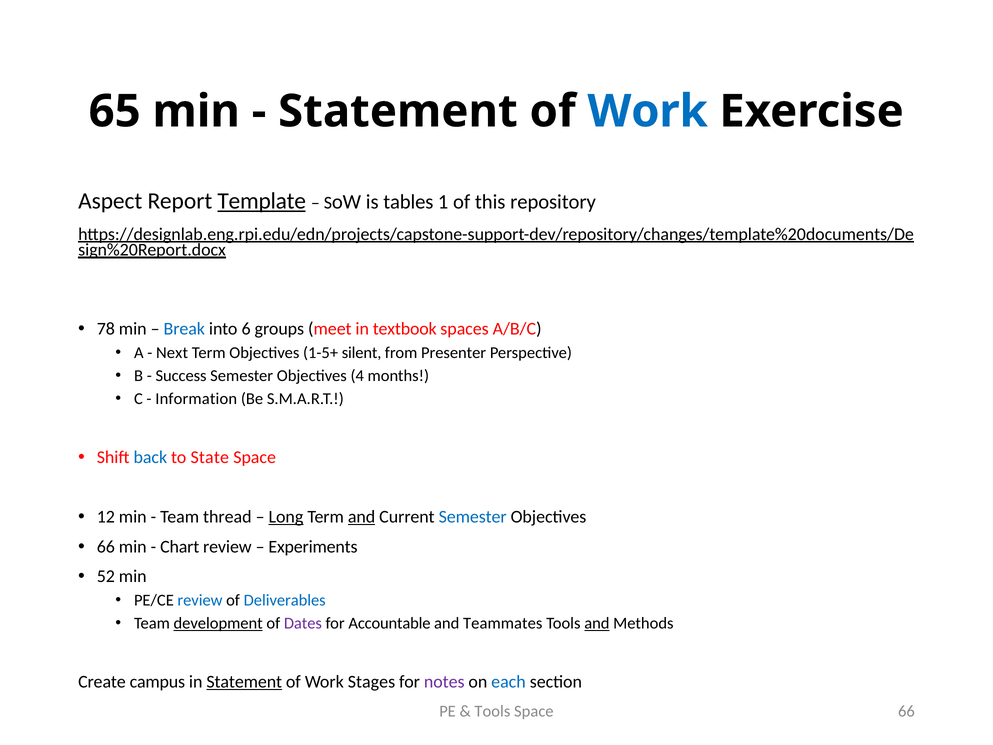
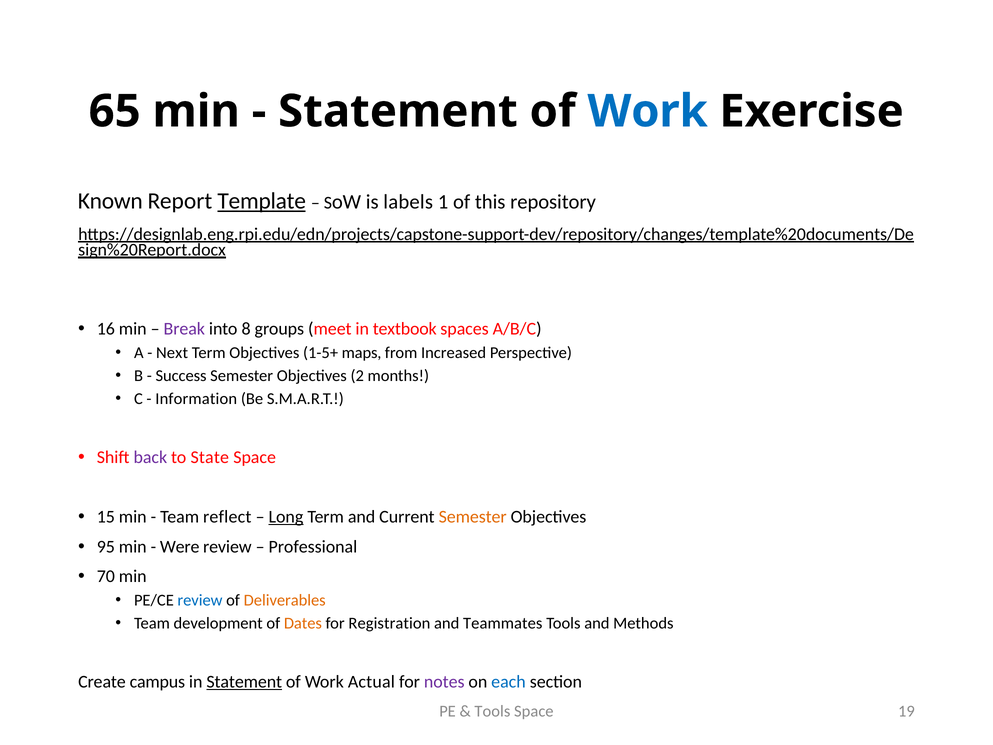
Aspect: Aspect -> Known (110, 201)
tables: tables -> labels (408, 202)
78: 78 -> 16 (106, 329)
Break colour: blue -> purple (184, 329)
6: 6 -> 8 (246, 329)
silent: silent -> maps (362, 352)
Presenter: Presenter -> Increased (454, 352)
4: 4 -> 2 (357, 376)
back colour: blue -> purple (150, 457)
12: 12 -> 15 (106, 517)
thread: thread -> reflect (227, 517)
and underline: present -> none (362, 517)
Semester colour: blue -> orange (473, 517)
66: 66 -> 95 (106, 546)
Chart: Chart -> Were (180, 546)
Experiments: Experiments -> Professional (313, 546)
52: 52 -> 70 (106, 576)
Deliverables colour: blue -> orange (285, 600)
development underline: present -> none (218, 623)
Dates colour: purple -> orange (303, 623)
Accountable: Accountable -> Registration (389, 623)
and underline: present -> none (597, 623)
Stages: Stages -> Actual (371, 682)
Space 66: 66 -> 19 (906, 711)
